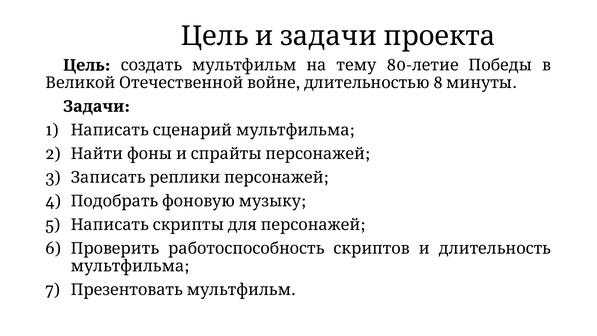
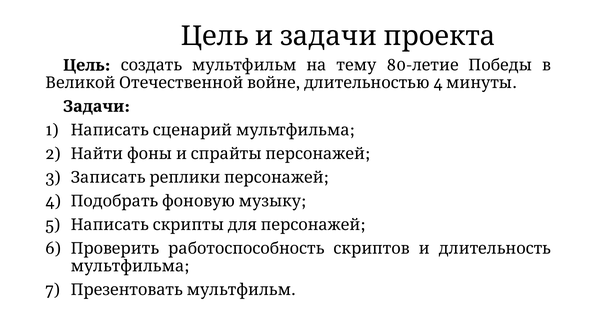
8: 8 -> 4 (438, 83)
